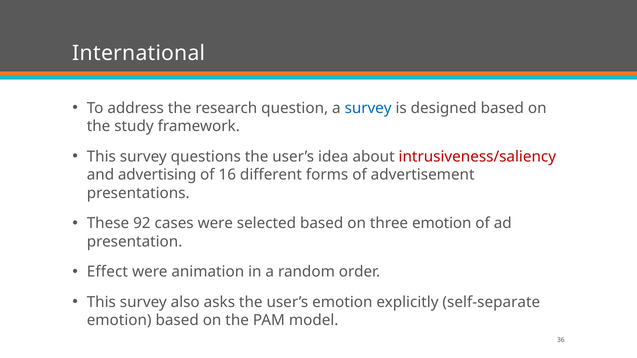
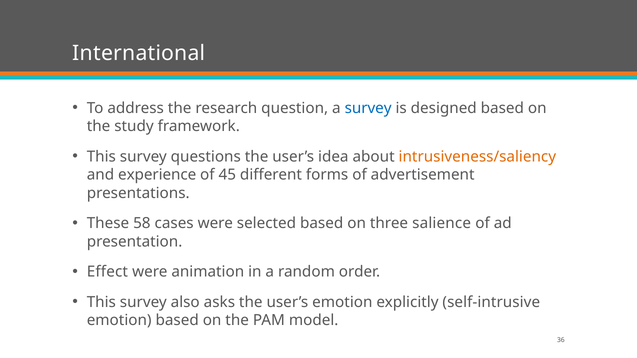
intrusiveness/saliency colour: red -> orange (477, 157)
advertising: advertising -> experience (157, 175)
16: 16 -> 45 (227, 175)
92: 92 -> 58 (142, 224)
three emotion: emotion -> salience (442, 224)
self-separate: self-separate -> self-intrusive (491, 302)
